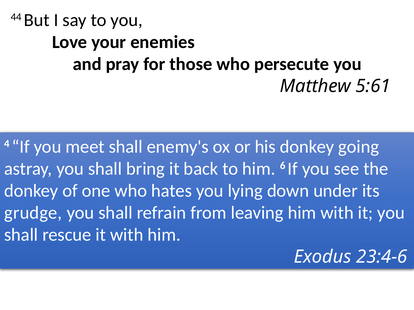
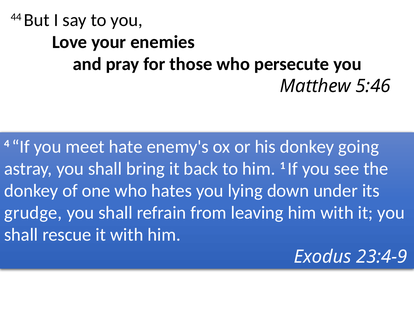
5:61: 5:61 -> 5:46 (373, 86)
meet shall: shall -> hate (126, 147)
6: 6 -> 1 (283, 166)
23:4-6: 23:4-6 -> 23:4-9 (382, 257)
